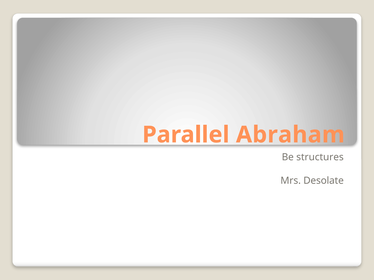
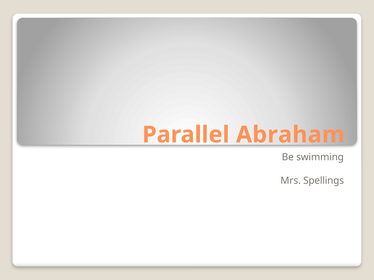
structures: structures -> swimming (320, 157)
Desolate: Desolate -> Spellings (324, 181)
